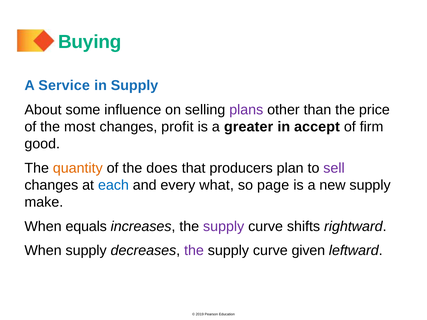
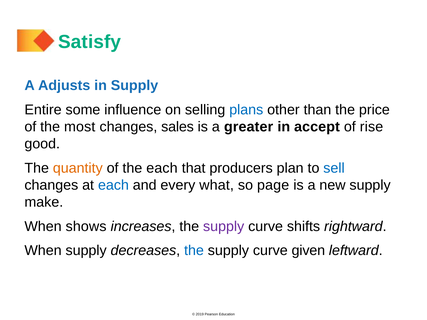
Buying: Buying -> Satisfy (90, 42)
Service: Service -> Adjusts (64, 86)
About: About -> Entire (43, 110)
plans colour: purple -> blue (246, 110)
profit: profit -> sales (178, 127)
firm: firm -> rise (371, 127)
the does: does -> each (162, 168)
sell colour: purple -> blue (334, 168)
equals: equals -> shows (86, 227)
the colour: purple -> blue (194, 251)
